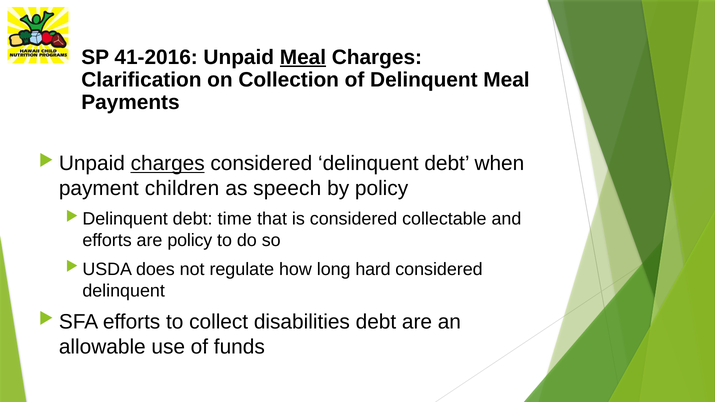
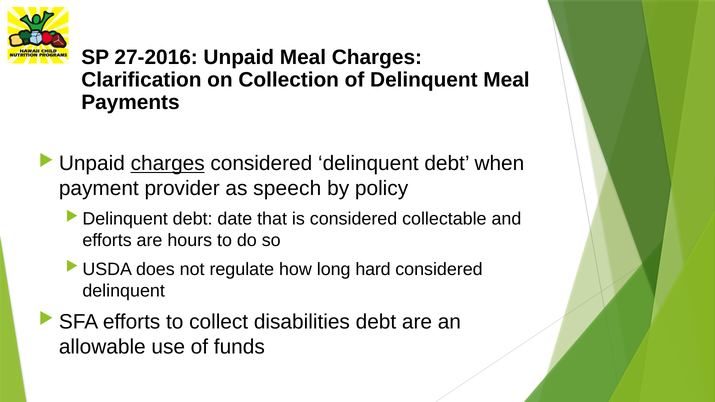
41-2016: 41-2016 -> 27-2016 (156, 57)
Meal underline: present -> none (303, 57)
children: children -> provider (182, 189)
time: time -> date (235, 219)
are policy: policy -> hours (190, 241)
